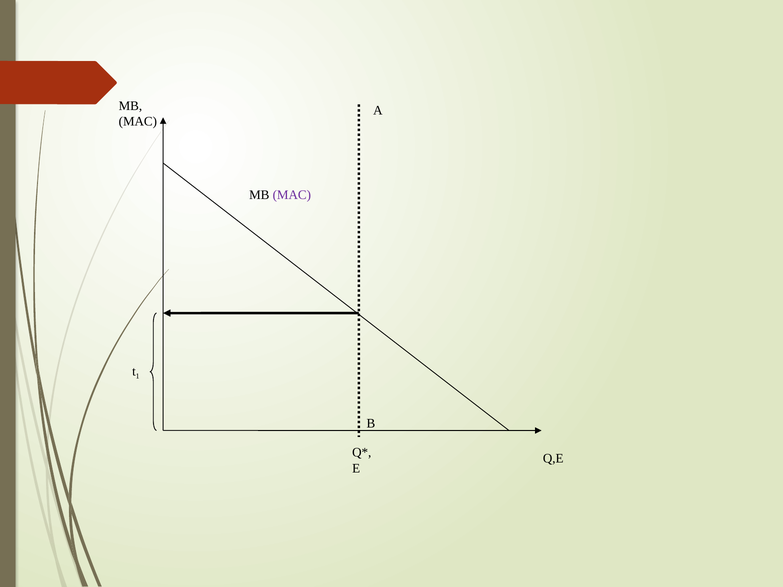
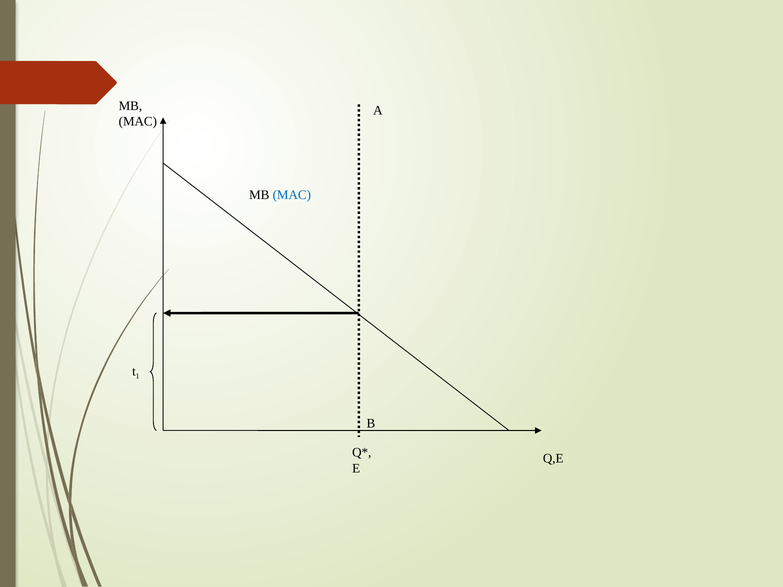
MAC colour: purple -> blue (292, 195)
